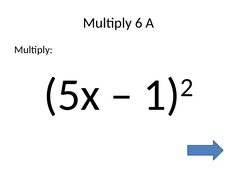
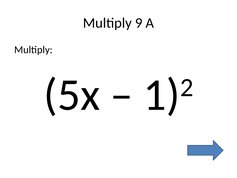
6: 6 -> 9 (139, 23)
